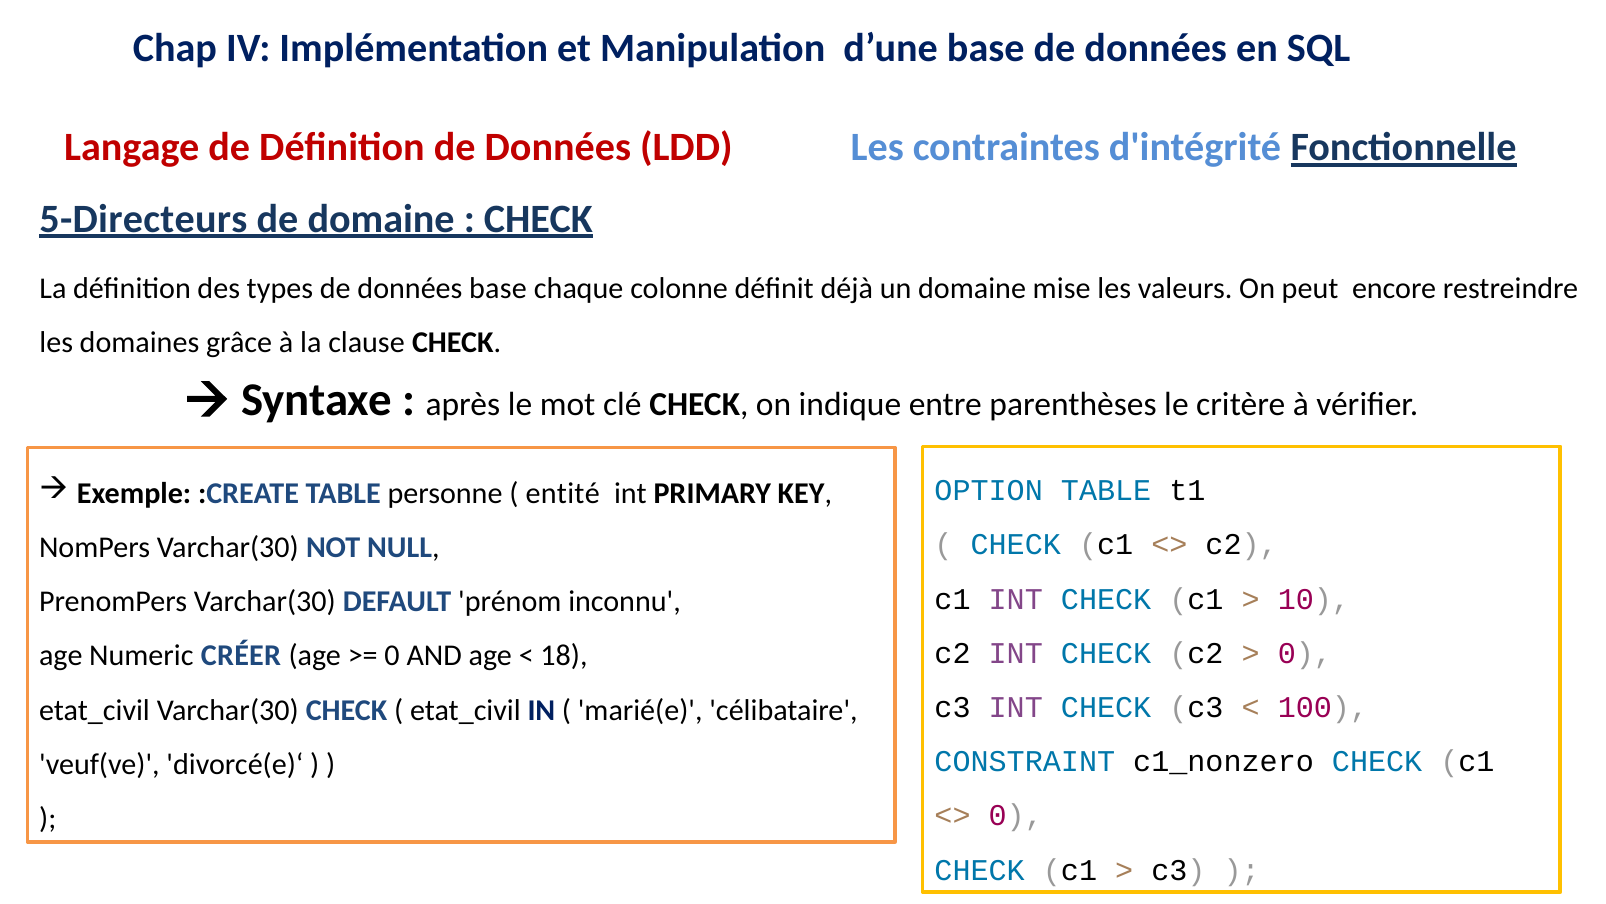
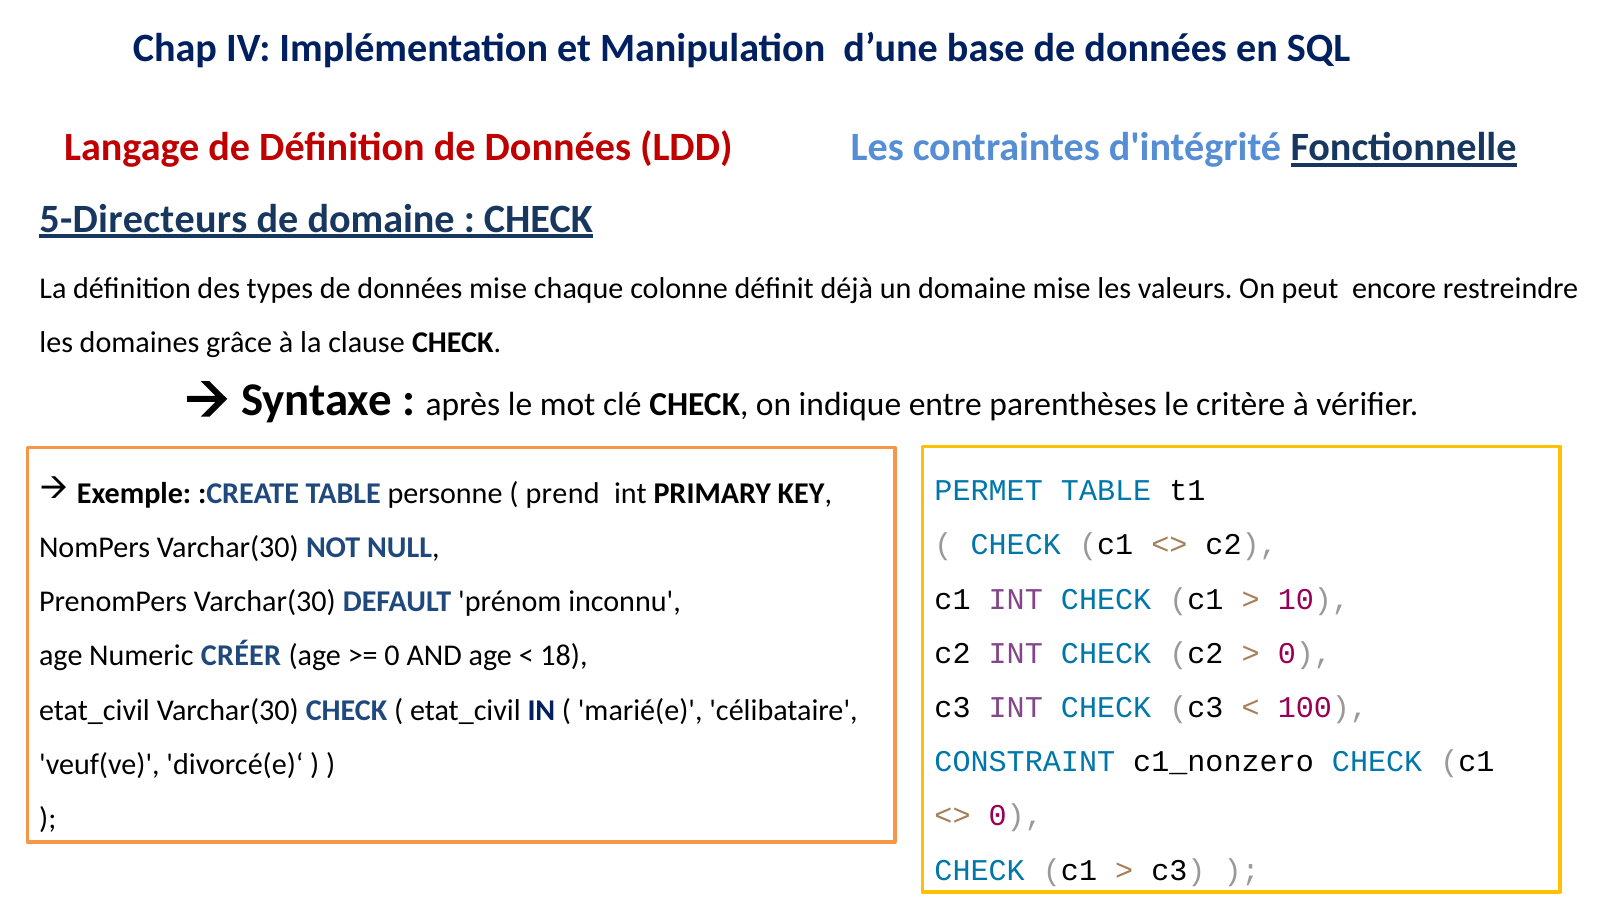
données base: base -> mise (498, 288)
entité: entité -> prend (563, 493)
OPTION: OPTION -> PERMET (989, 490)
